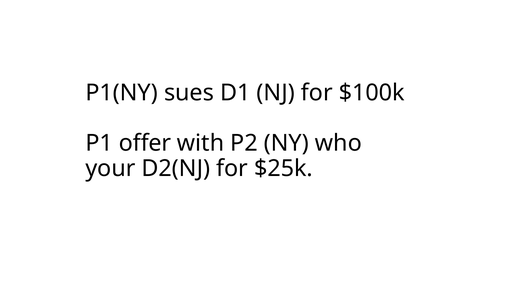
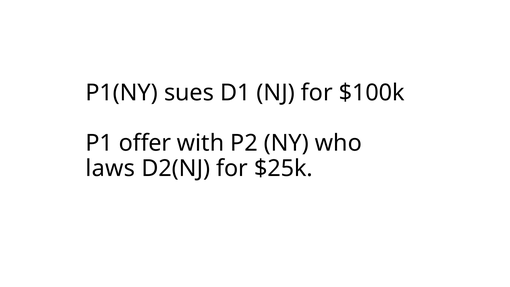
your: your -> laws (110, 168)
